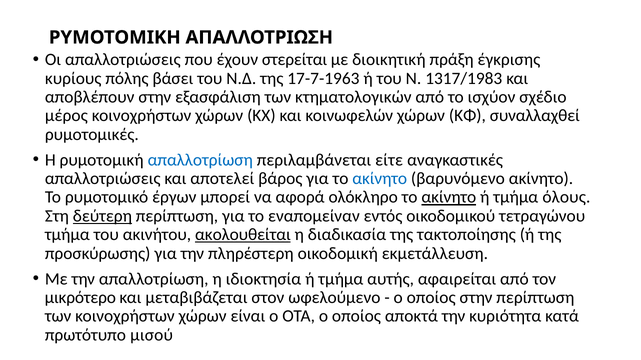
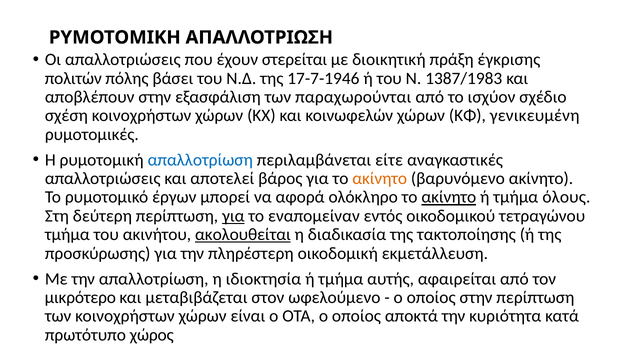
κυρίους: κυρίους -> πολιτών (73, 78)
17-7-1963: 17-7-1963 -> 17-7-1946 (323, 78)
1317/1983: 1317/1983 -> 1387/1983 (464, 78)
κτηματολογικών: κτηματολογικών -> παραχωρούνται (353, 97)
µέρος: µέρος -> σχέση (66, 116)
συναλλαχθεί: συναλλαχθεί -> γενικευμένη (535, 116)
ακίνητο colour: blue -> orange (380, 179)
δεύτερη underline: present -> none (102, 216)
για underline: none -> present (233, 216)
µισού: µισού -> χώρος (152, 335)
